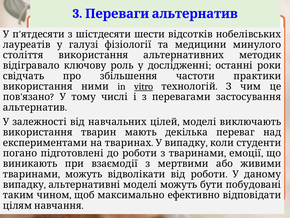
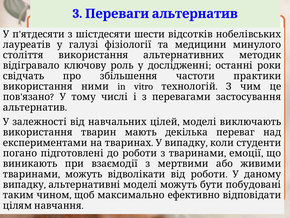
vitro underline: present -> none (144, 86)
